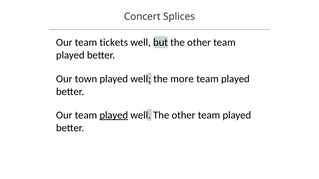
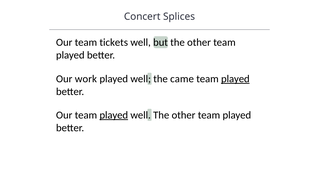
town: town -> work (86, 79)
more: more -> came (182, 79)
played underline: none -> present (235, 79)
